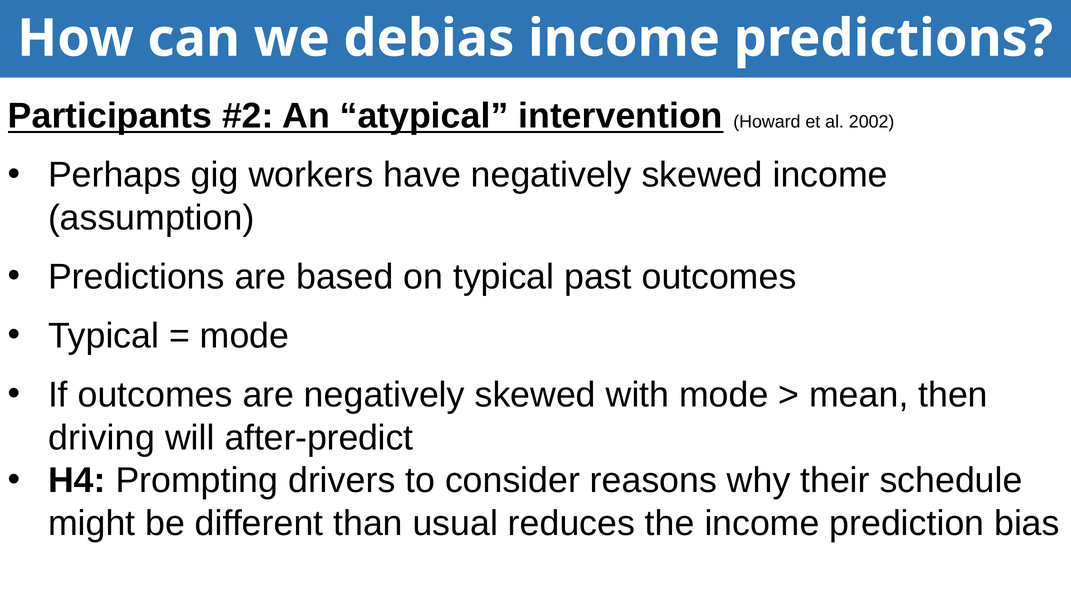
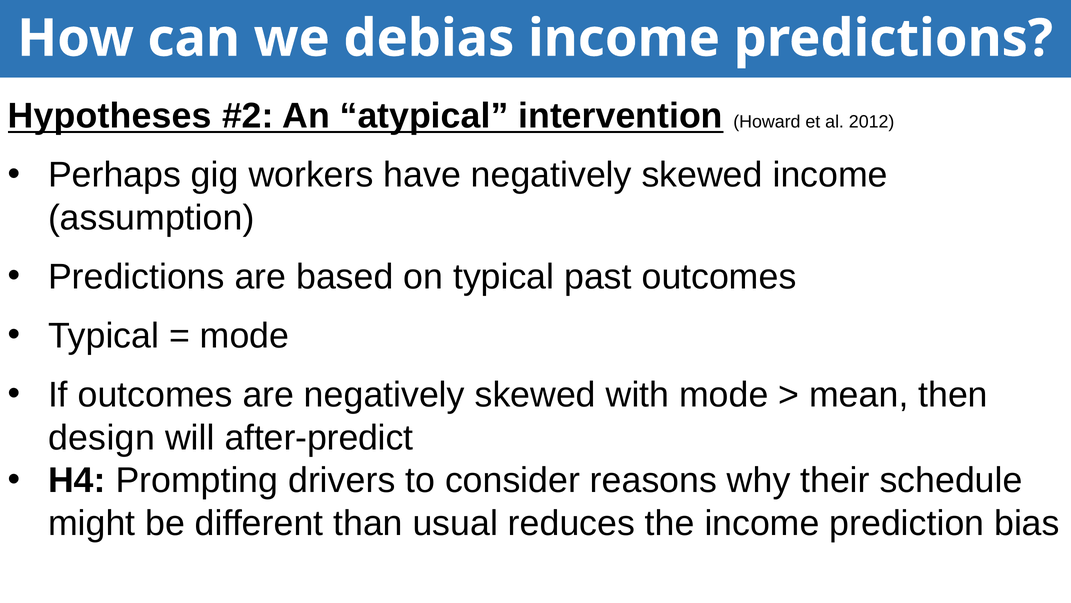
Participants: Participants -> Hypotheses (110, 116)
2002: 2002 -> 2012 (872, 122)
driving: driving -> design (102, 437)
